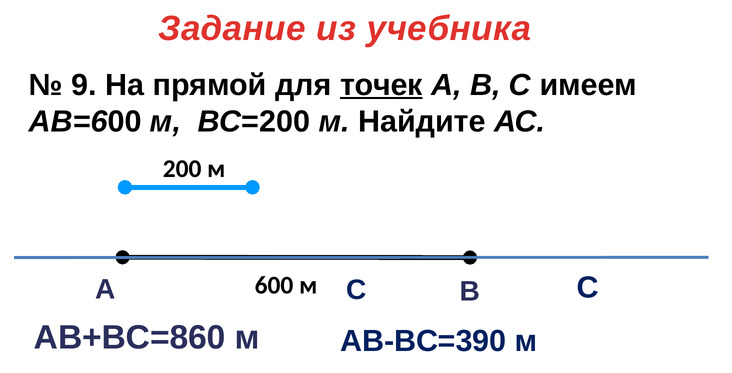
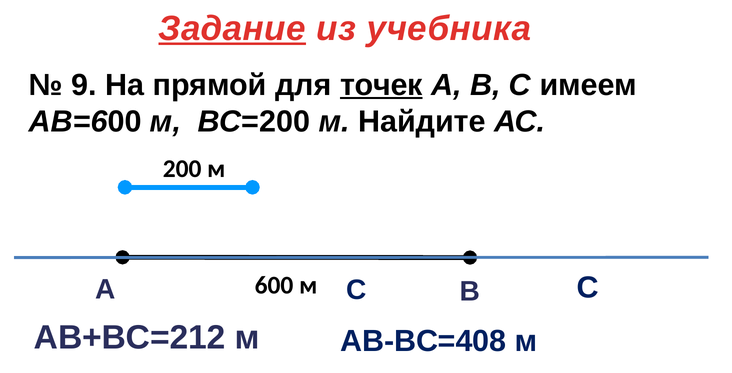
Задание underline: none -> present (232, 29)
АВ+ВС=860: АВ+ВС=860 -> АВ+ВС=212 (130, 337)
АВ-ВС=390: АВ-ВС=390 -> АВ-ВС=408 (423, 341)
